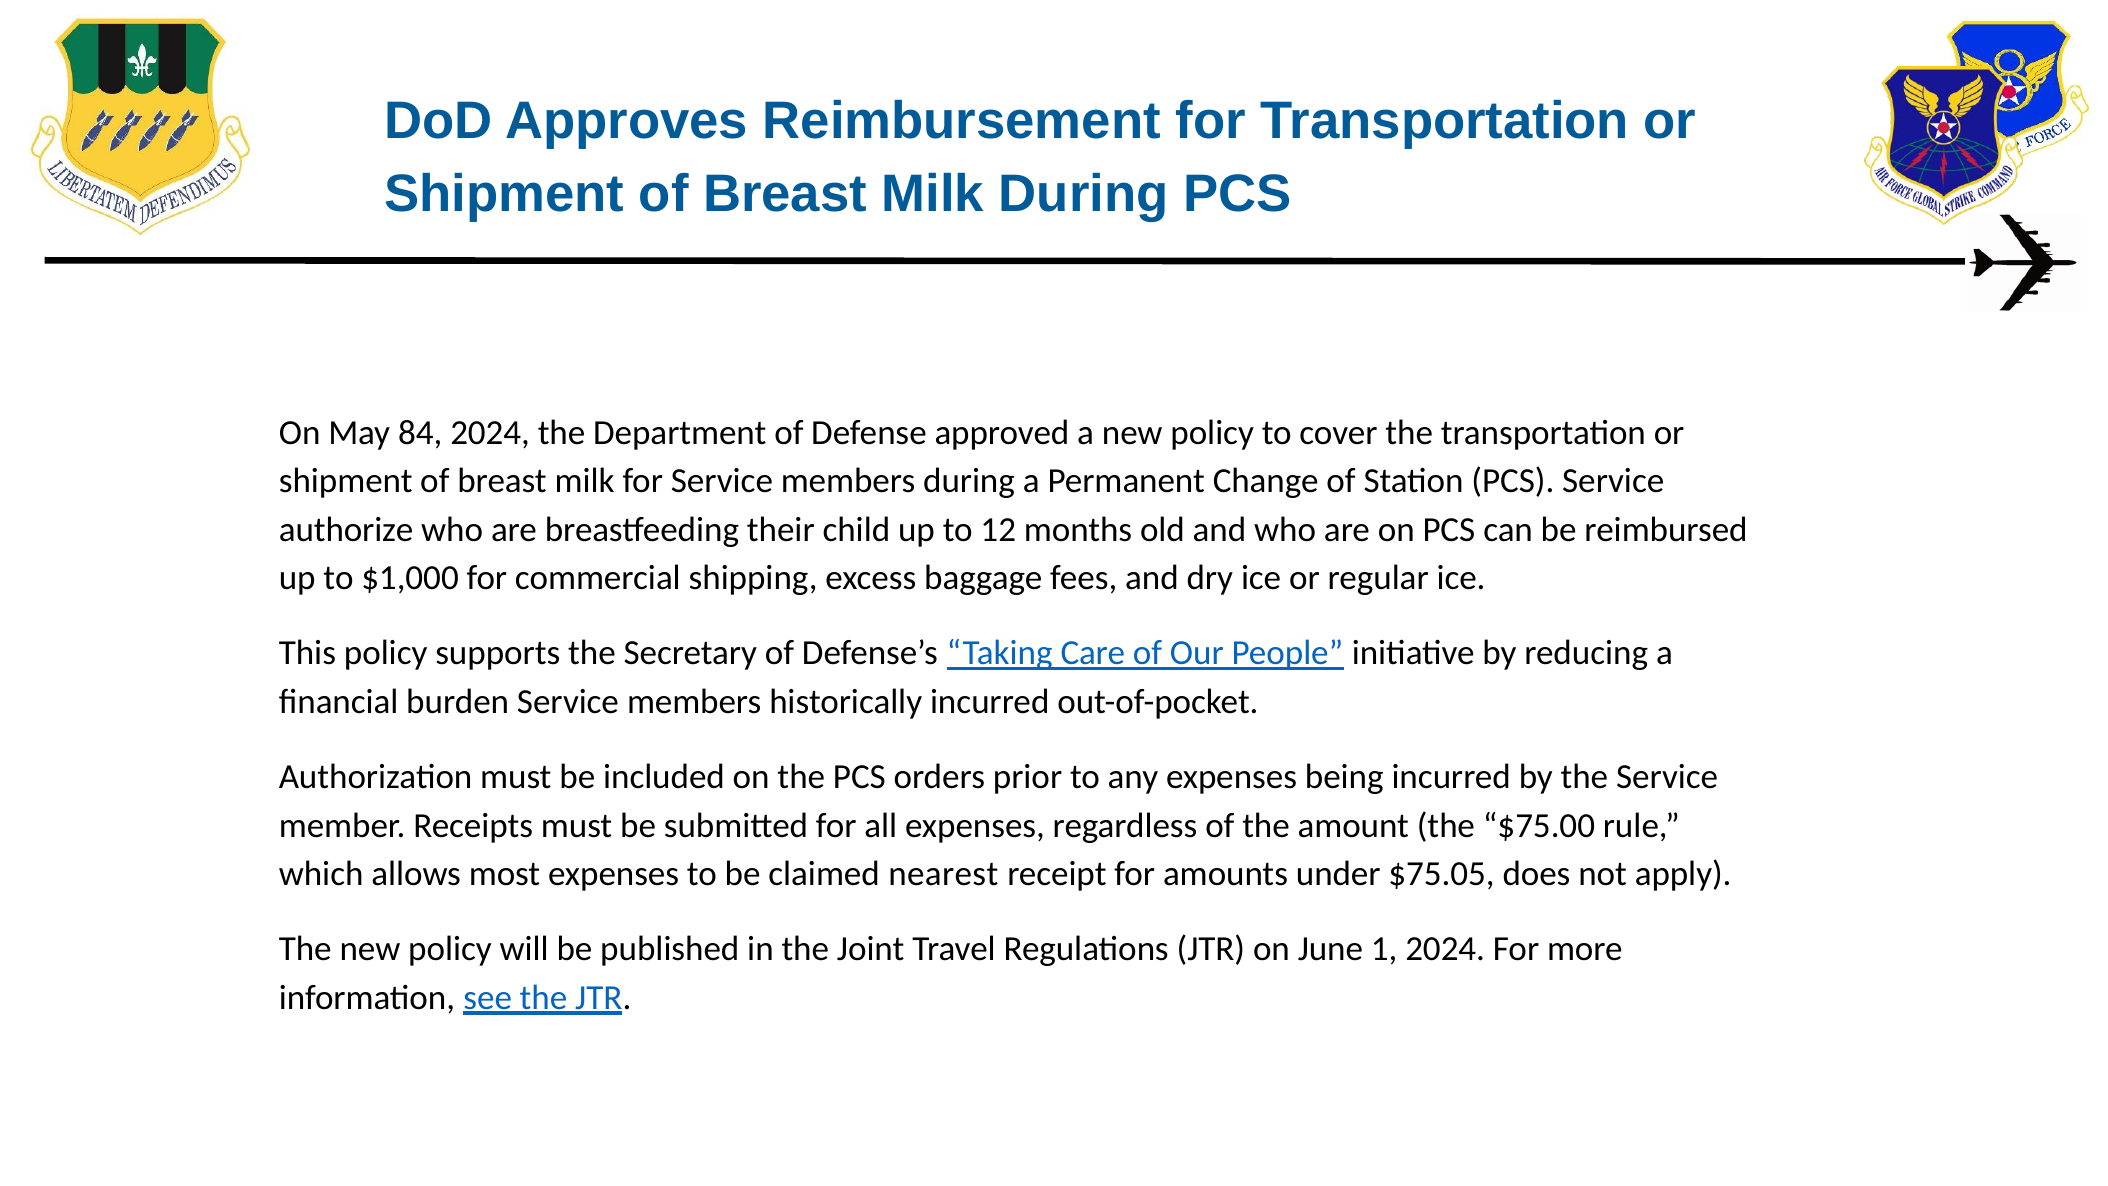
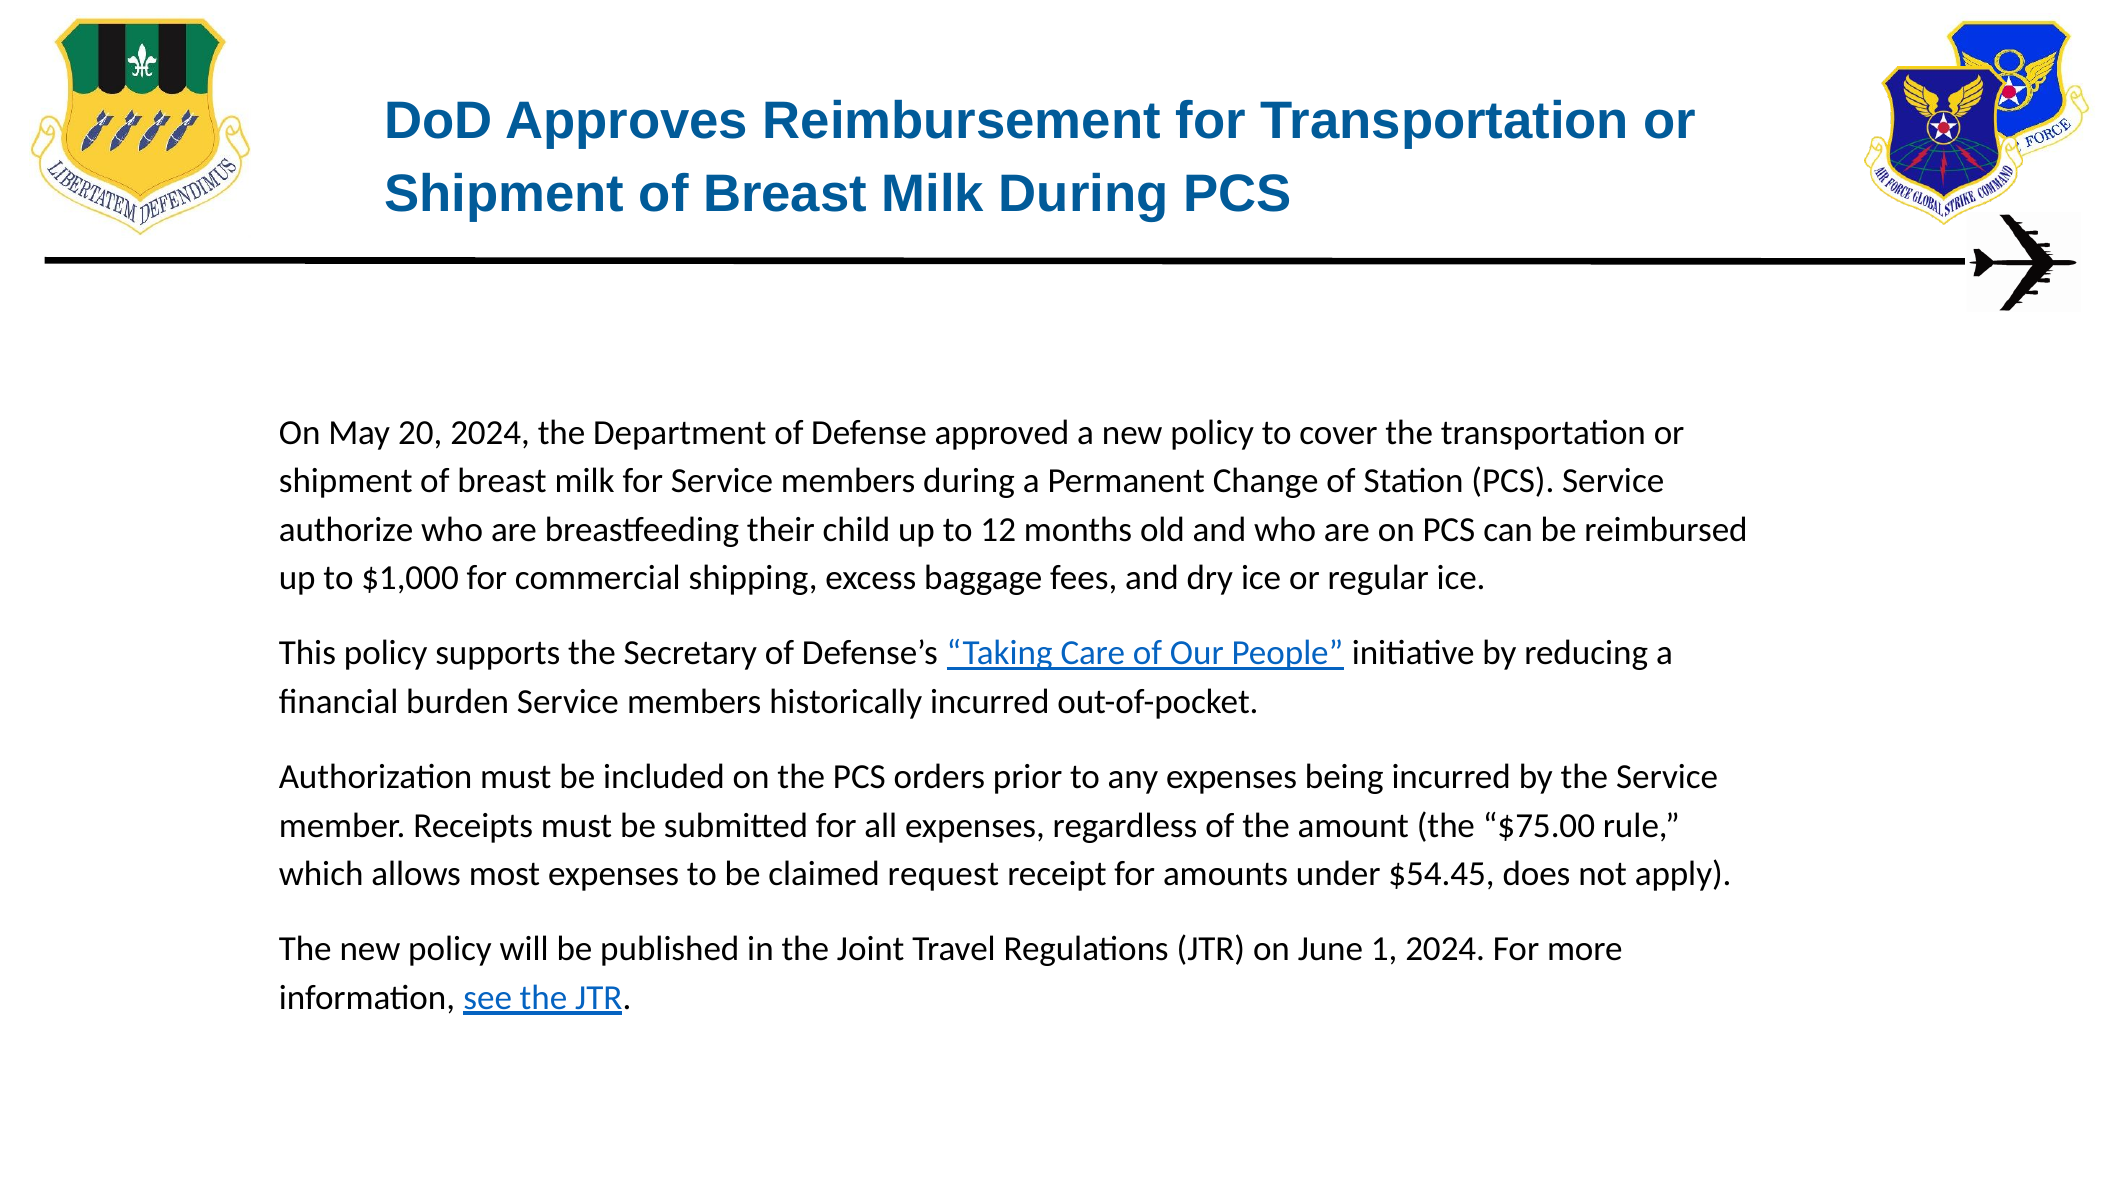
84: 84 -> 20 (420, 433)
nearest: nearest -> request (943, 874)
$75.05: $75.05 -> $54.45 (1442, 874)
